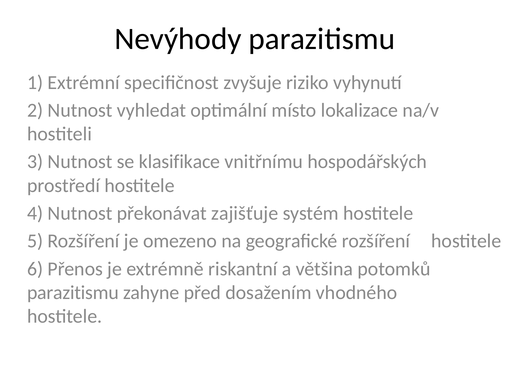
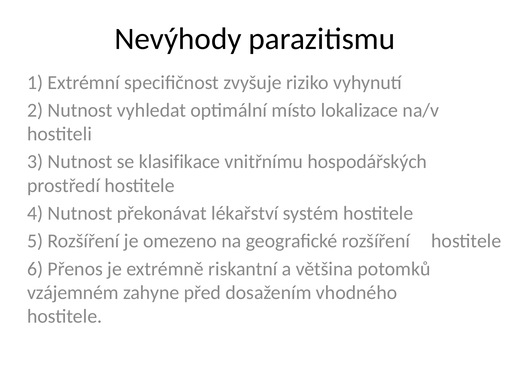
zajišťuje: zajišťuje -> lékařství (245, 214)
parazitismu: parazitismu -> vzájemném (73, 293)
